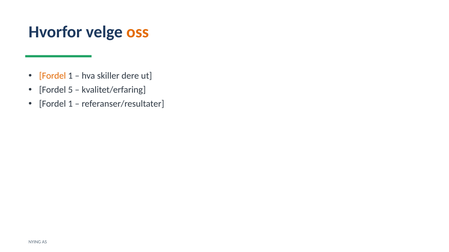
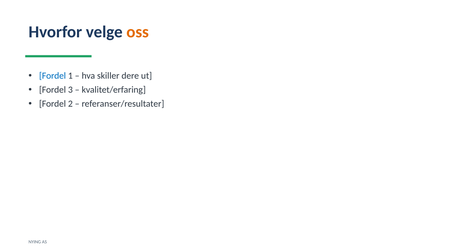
Fordel colour: orange -> blue (53, 76)
5: 5 -> 3 (70, 90)
1: 1 -> 2 (70, 104)
